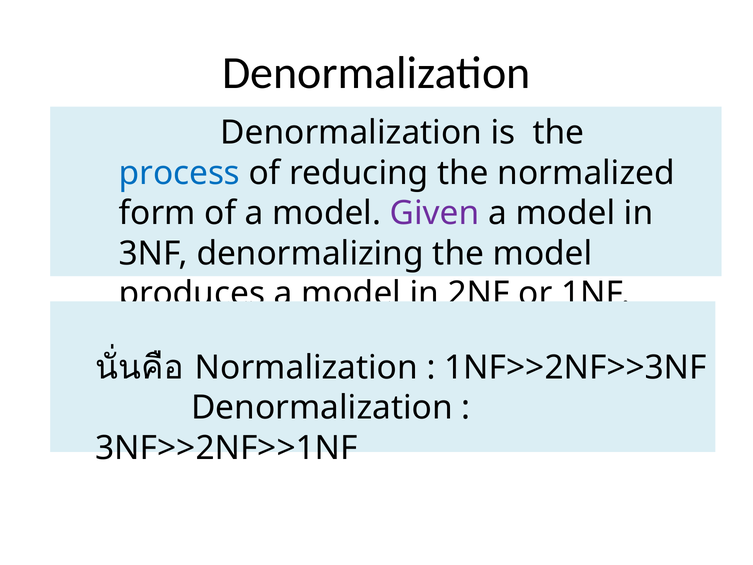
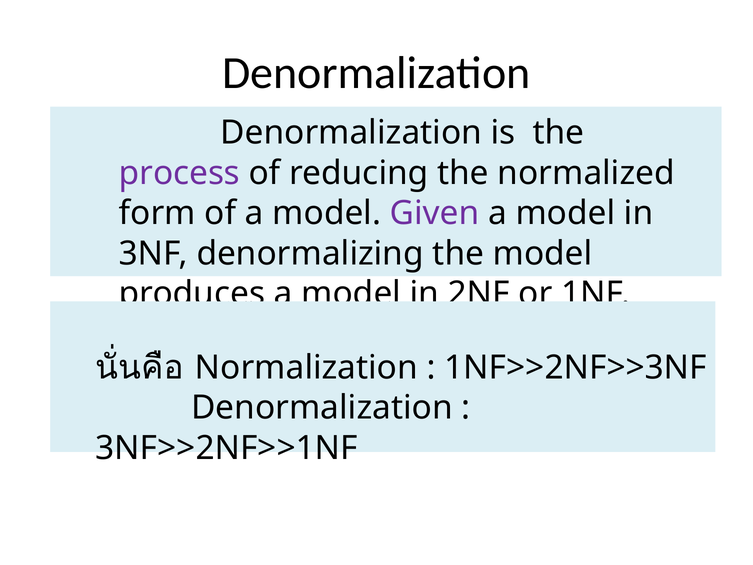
process colour: blue -> purple (179, 173)
